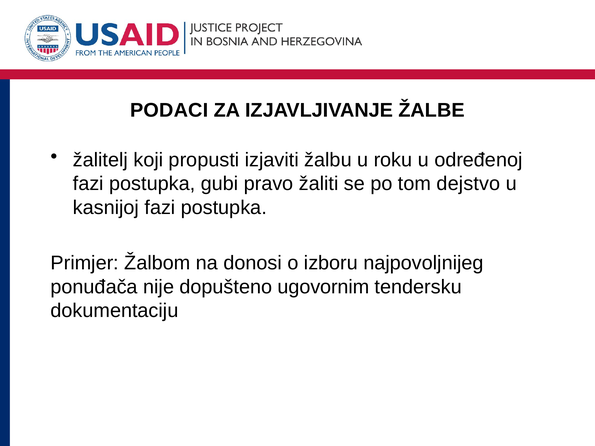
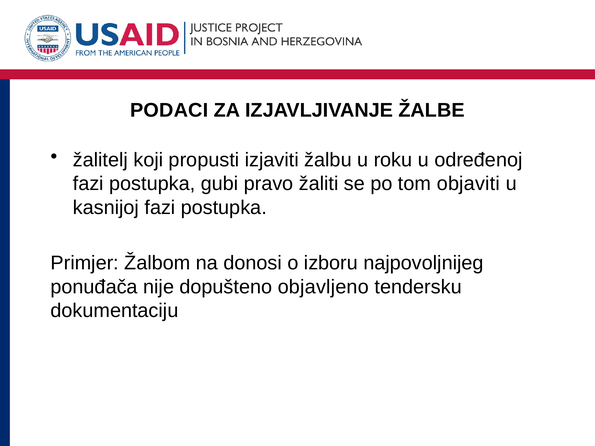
dejstvo: dejstvo -> objaviti (468, 184)
ugovornim: ugovornim -> objavljeno (323, 287)
